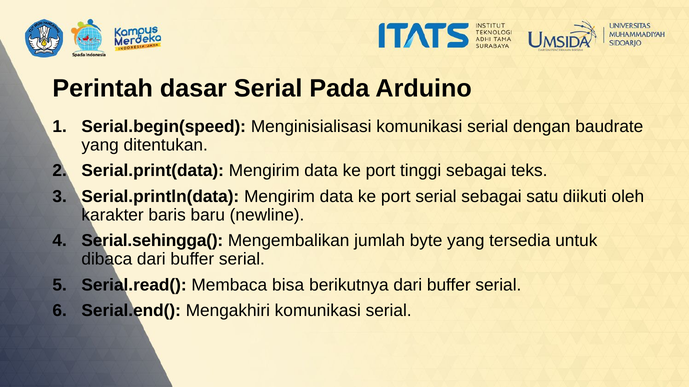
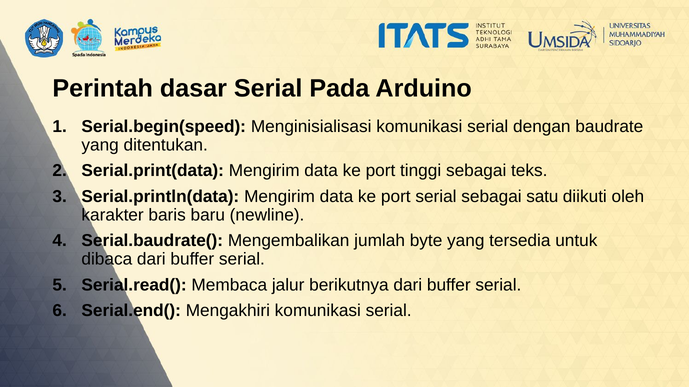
Serial.sehingga(: Serial.sehingga( -> Serial.baudrate( (152, 241)
bisa: bisa -> jalur (288, 285)
